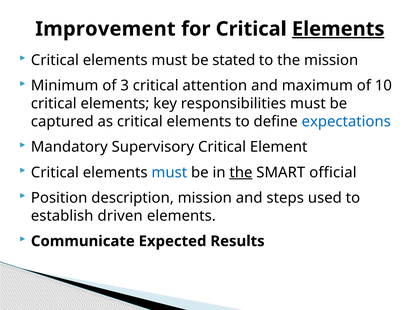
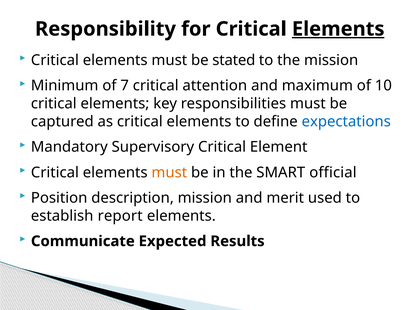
Improvement: Improvement -> Responsibility (105, 29)
3: 3 -> 7 (125, 86)
must colour: blue -> orange (169, 172)
the underline: present -> none (241, 172)
steps: steps -> merit (285, 198)
driven: driven -> report (120, 216)
